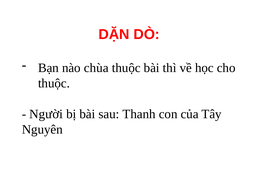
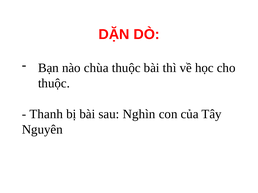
Người: Người -> Thanh (46, 114)
Thanh: Thanh -> Nghìn (139, 114)
